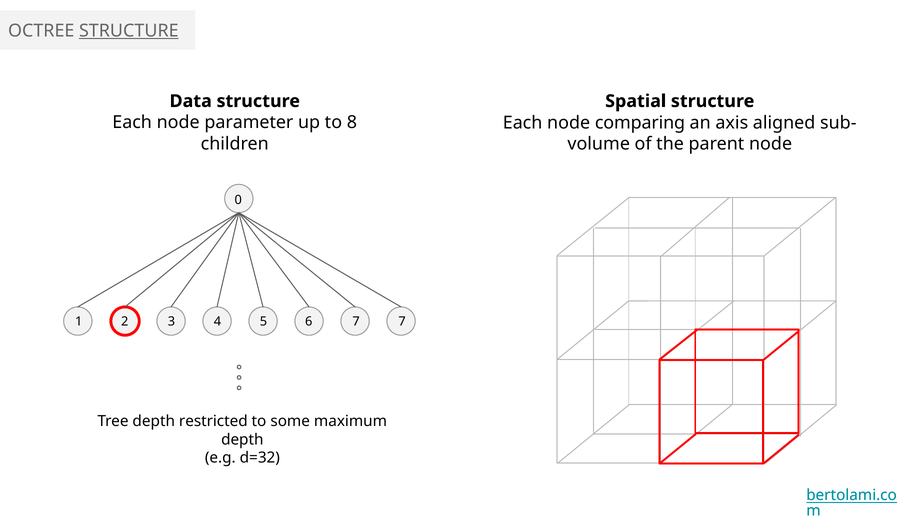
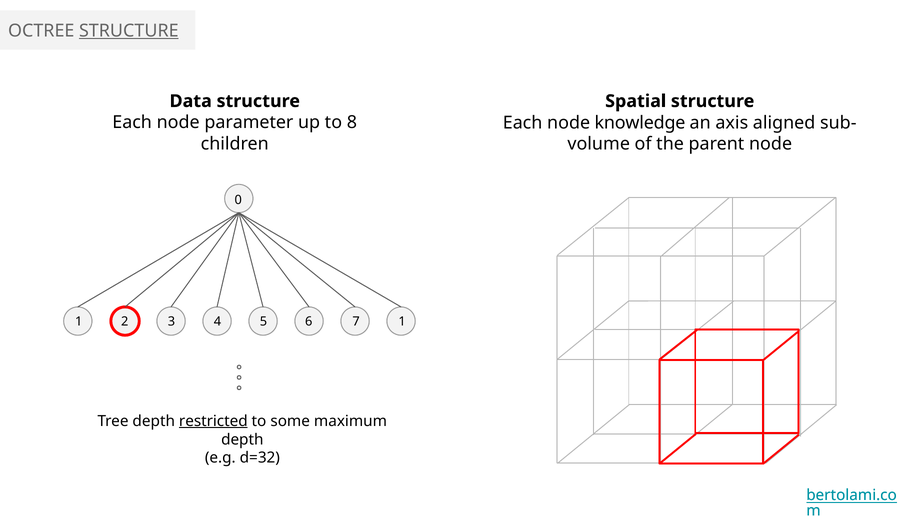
comparing: comparing -> knowledge (640, 123)
7 7: 7 -> 1 (402, 322)
restricted underline: none -> present (213, 422)
